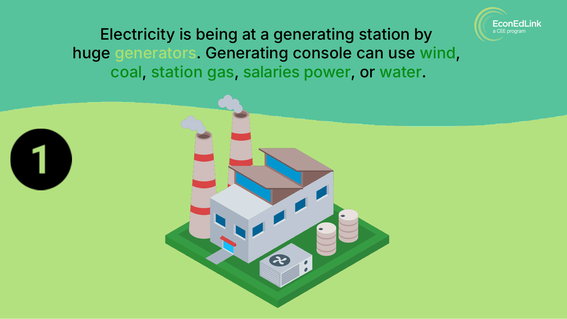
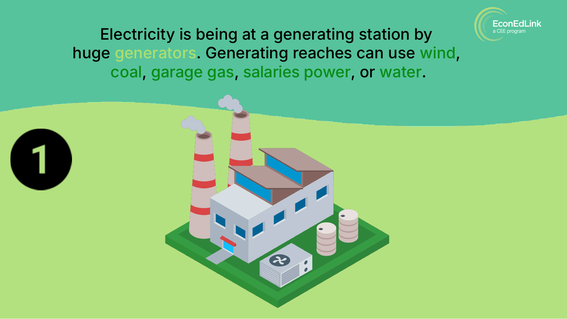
console: console -> reaches (323, 53)
coal station: station -> garage (177, 72)
